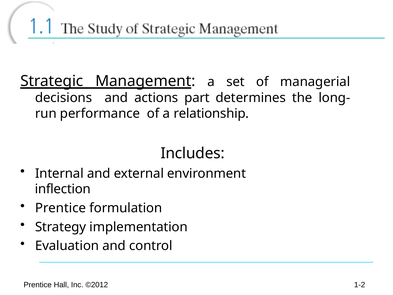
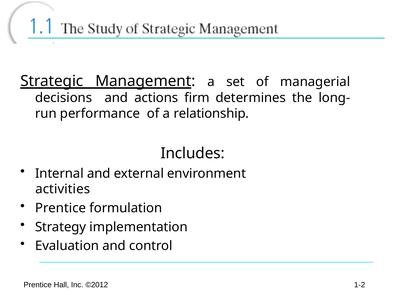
part: part -> firm (197, 98)
inflection: inflection -> activities (63, 189)
